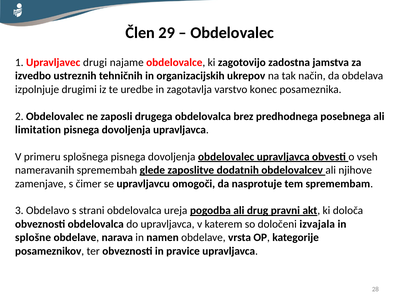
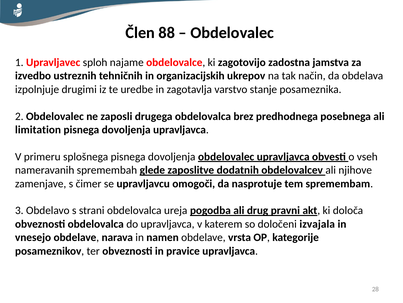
29: 29 -> 88 (167, 33)
drugi: drugi -> sploh (95, 62)
konec: konec -> stanje (263, 89)
splošne: splošne -> vnesejo (33, 237)
